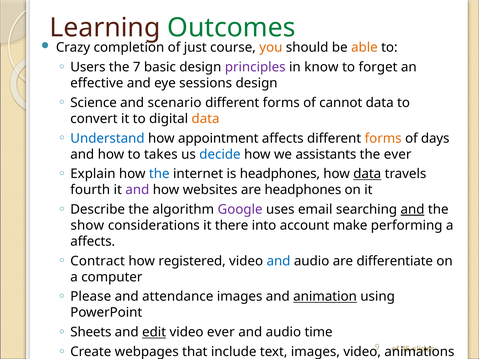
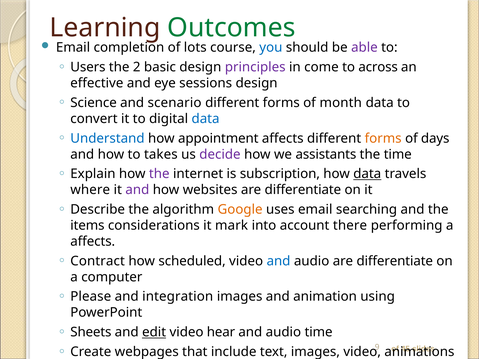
Crazy: Crazy -> Email (73, 48)
just: just -> lots (195, 48)
you colour: orange -> blue (271, 48)
able colour: orange -> purple (364, 48)
7: 7 -> 2 (137, 67)
know: know -> come (321, 67)
forget: forget -> across (378, 67)
cannot: cannot -> month (341, 103)
data colour: orange -> blue (206, 119)
decide colour: blue -> purple (220, 154)
the ever: ever -> time (398, 154)
the colour: blue -> purple (159, 174)
is headphones: headphones -> subscription (280, 174)
fourth: fourth -> where (90, 190)
websites are headphones: headphones -> differentiate (303, 190)
Google colour: purple -> orange (240, 210)
and underline: present -> none (413, 210)
show: show -> items (87, 226)
there: there -> mark (232, 226)
make: make -> there (350, 226)
registered: registered -> scheduled (192, 261)
attendance: attendance -> integration (178, 297)
animation underline: present -> none (325, 297)
video ever: ever -> hear (221, 332)
